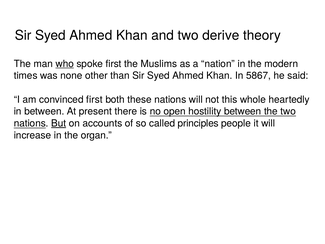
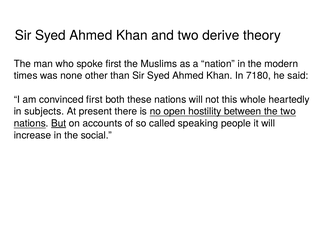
who underline: present -> none (65, 64)
5867: 5867 -> 7180 (258, 76)
in between: between -> subjects (44, 111)
principles: principles -> speaking (198, 123)
organ: organ -> social (96, 135)
